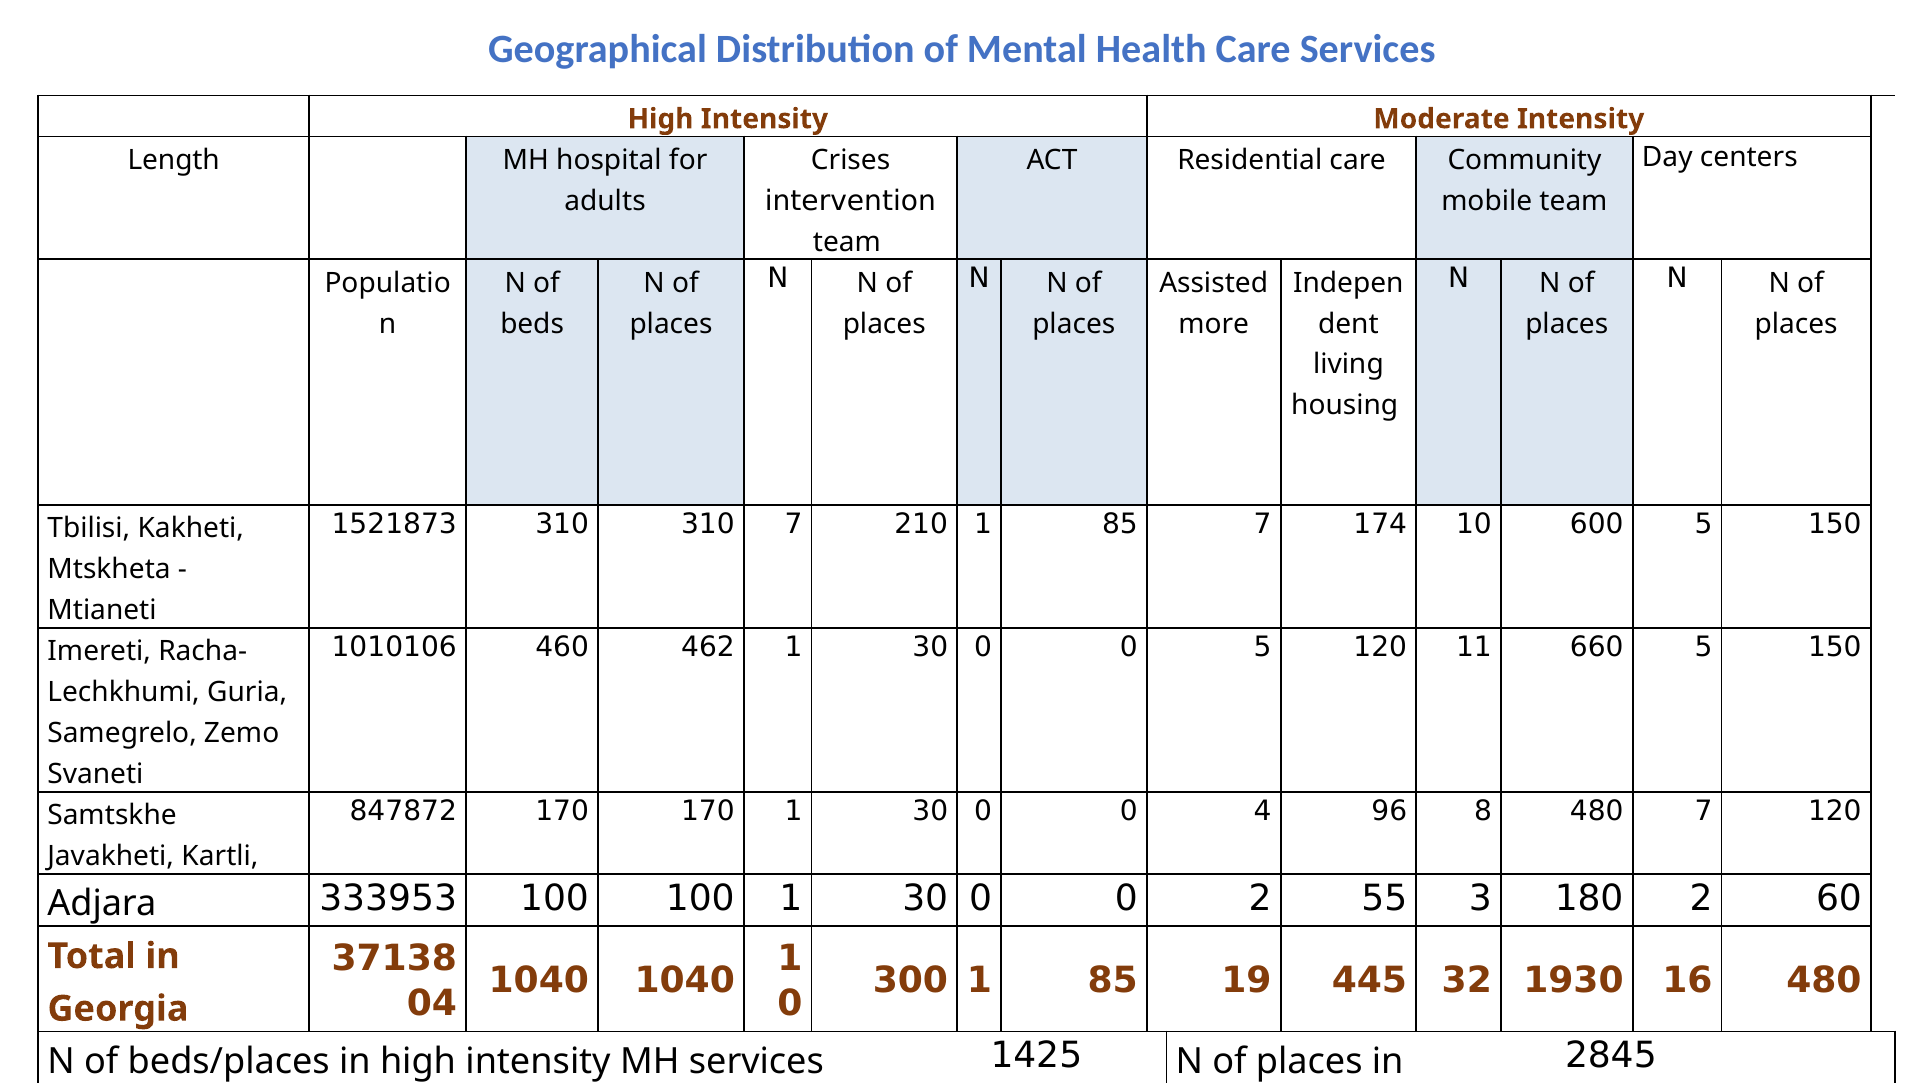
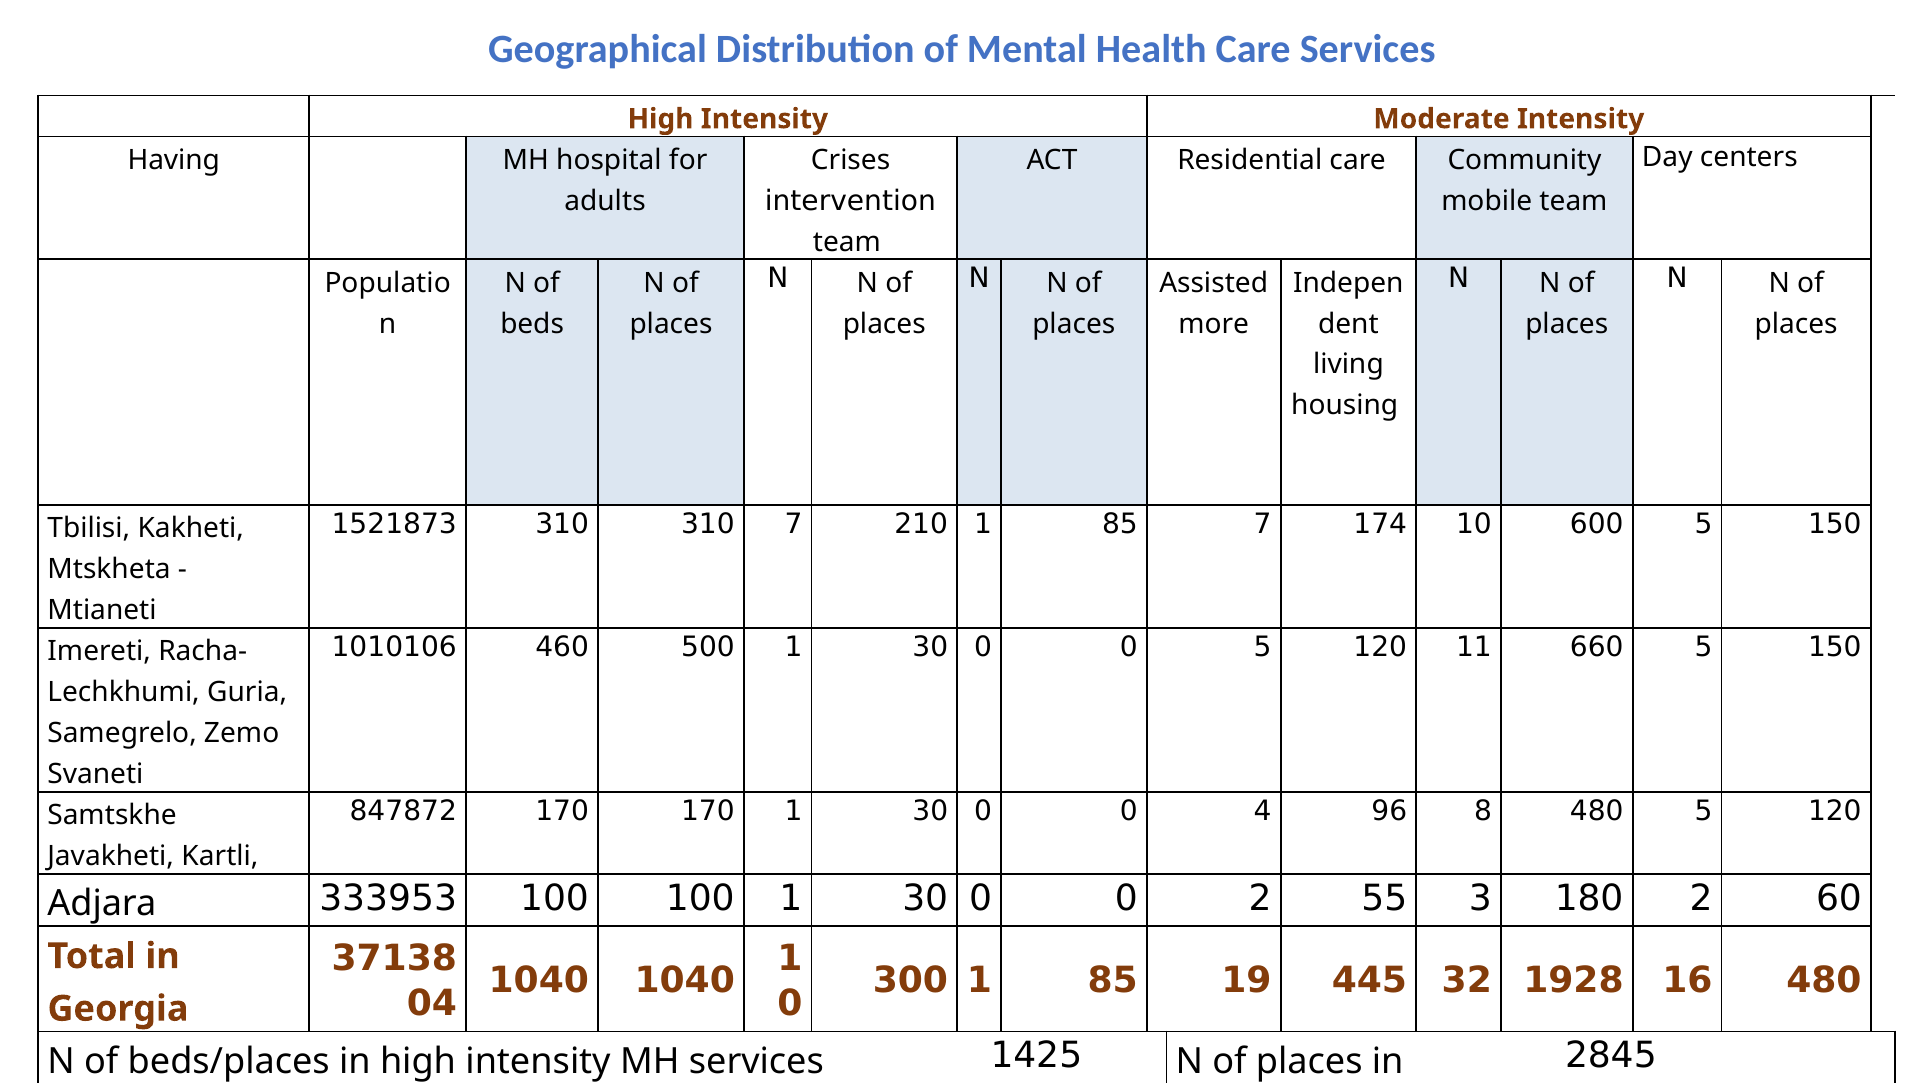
Length: Length -> Having (174, 160)
462: 462 -> 500 (708, 647)
480 7: 7 -> 5 (1704, 811)
1930: 1930 -> 1928 (1573, 981)
